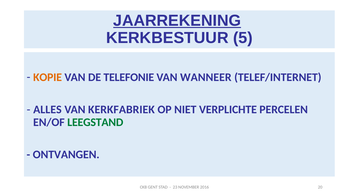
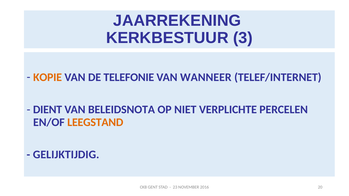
JAARREKENING underline: present -> none (177, 21)
5: 5 -> 3 (243, 38)
ALLES: ALLES -> DIENT (48, 110)
KERKFABRIEK: KERKFABRIEK -> BELEIDSNOTA (121, 110)
LEEGSTAND colour: green -> orange (95, 122)
ONTVANGEN: ONTVANGEN -> GELIJKTIJDIG (66, 155)
